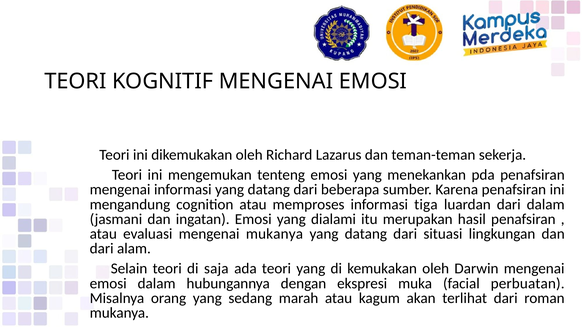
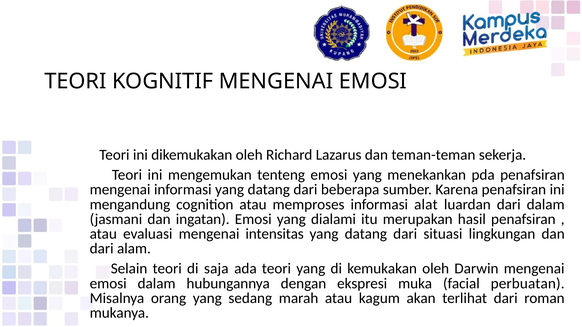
tiga: tiga -> alat (426, 205)
mengenai mukanya: mukanya -> intensitas (275, 234)
